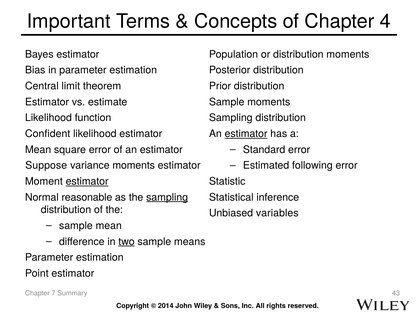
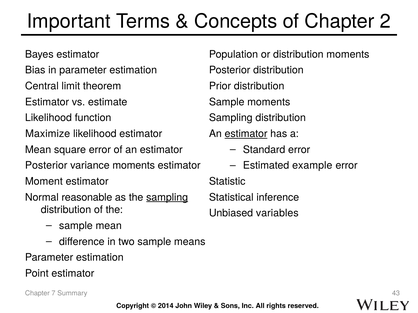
4: 4 -> 2 (385, 21)
Confident: Confident -> Maximize (48, 134)
following: following -> example (312, 166)
Suppose: Suppose -> Posterior (46, 166)
estimator underline: present -> none (87, 182)
two underline: present -> none (127, 242)
